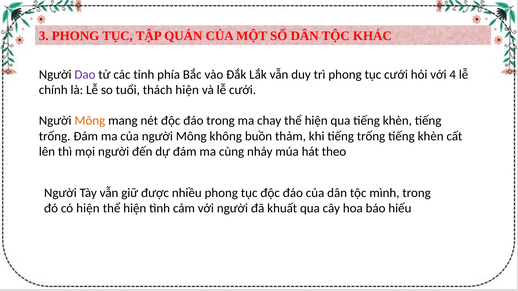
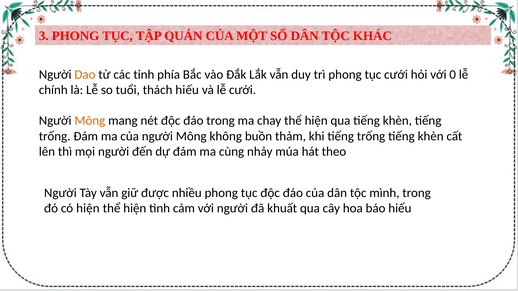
Dao colour: purple -> orange (85, 75)
4: 4 -> 0 (453, 75)
thách hiện: hiện -> hiếu (187, 90)
